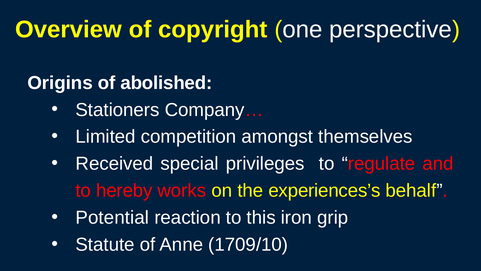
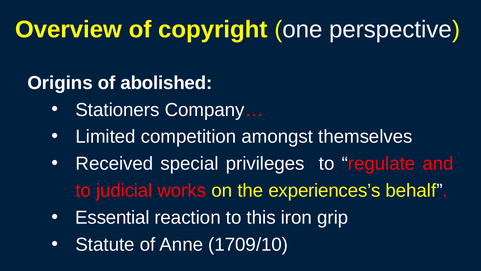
hereby: hereby -> judicial (124, 190)
Potential: Potential -> Essential (112, 217)
